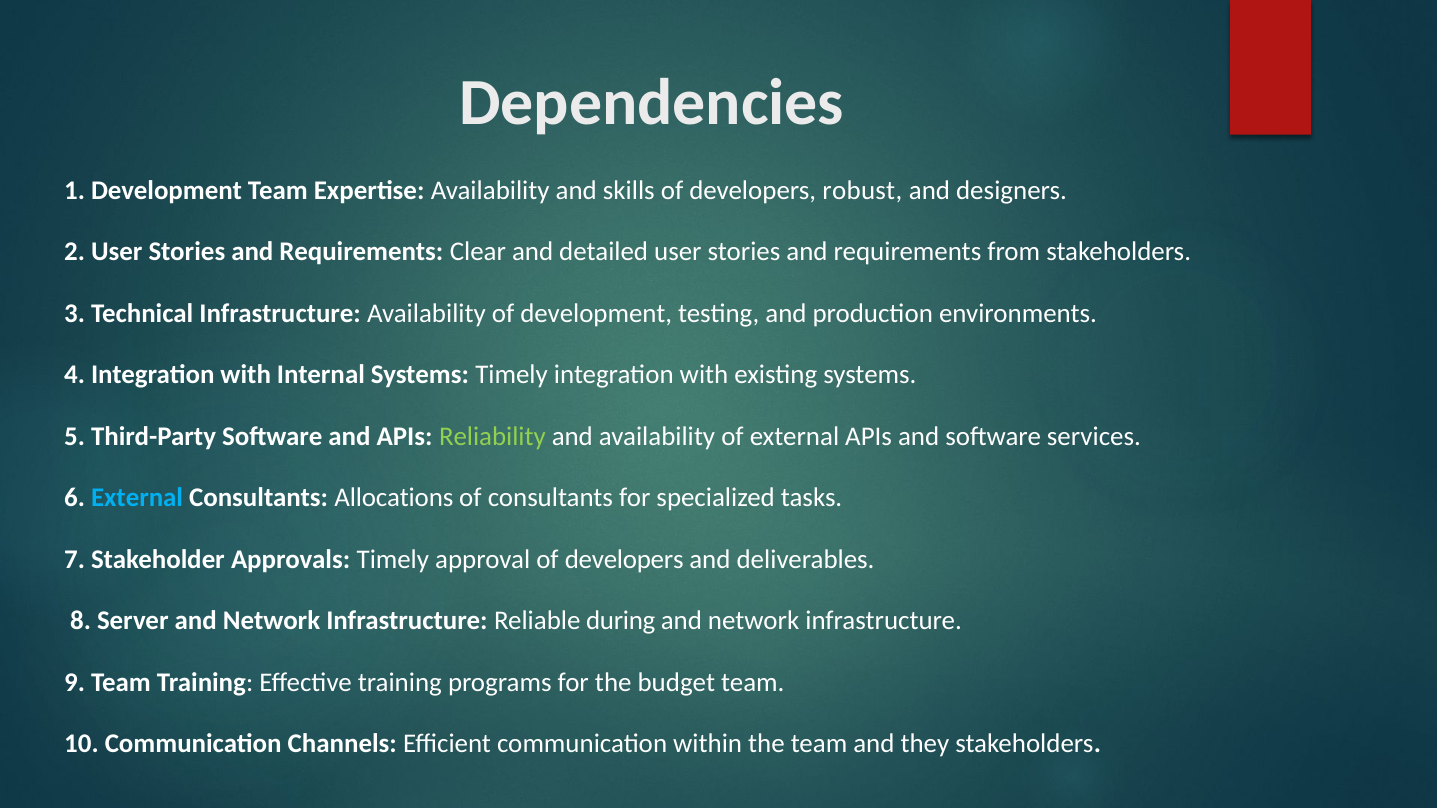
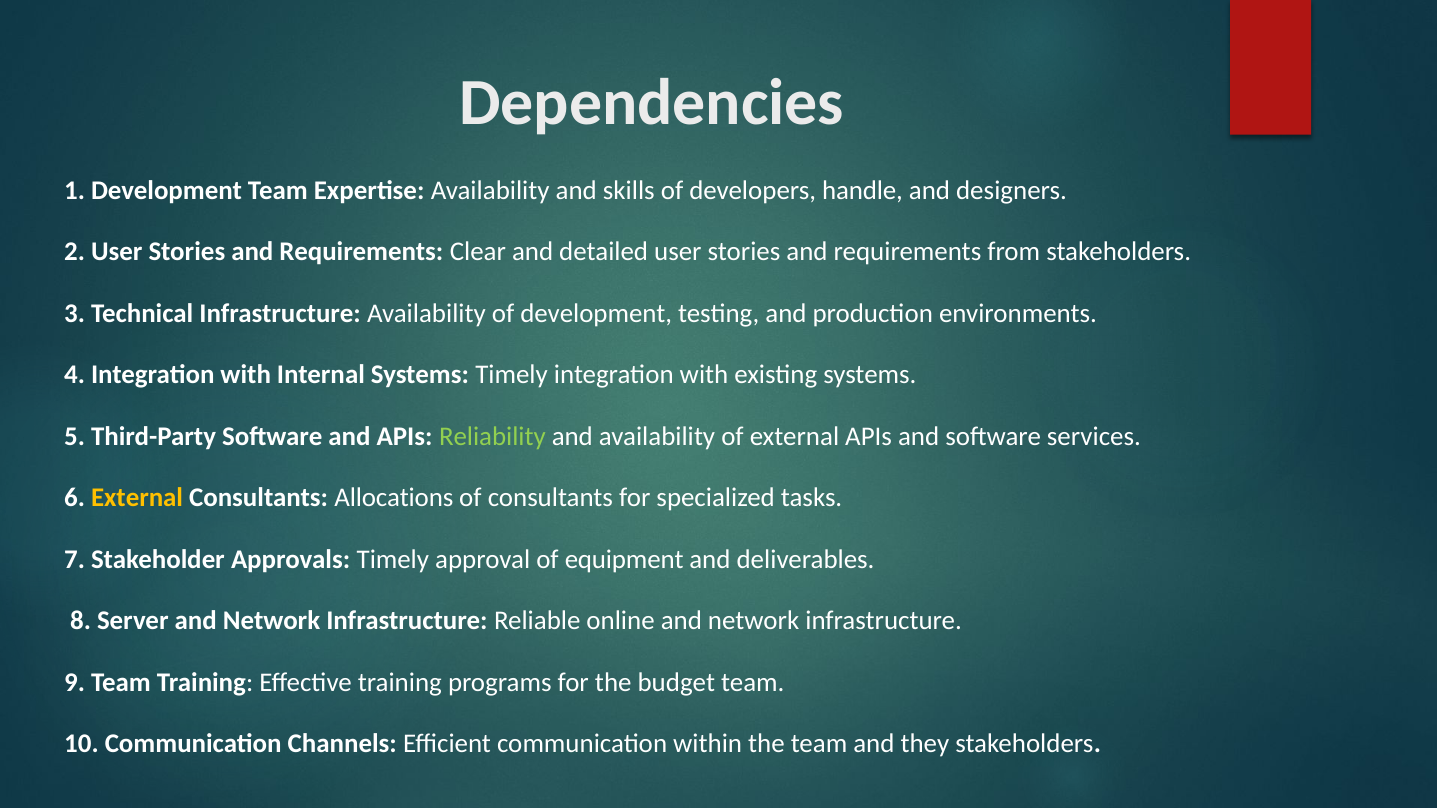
robust: robust -> handle (863, 190)
External colour: light blue -> yellow (137, 498)
approval of developers: developers -> equipment (624, 560)
during: during -> online (621, 621)
